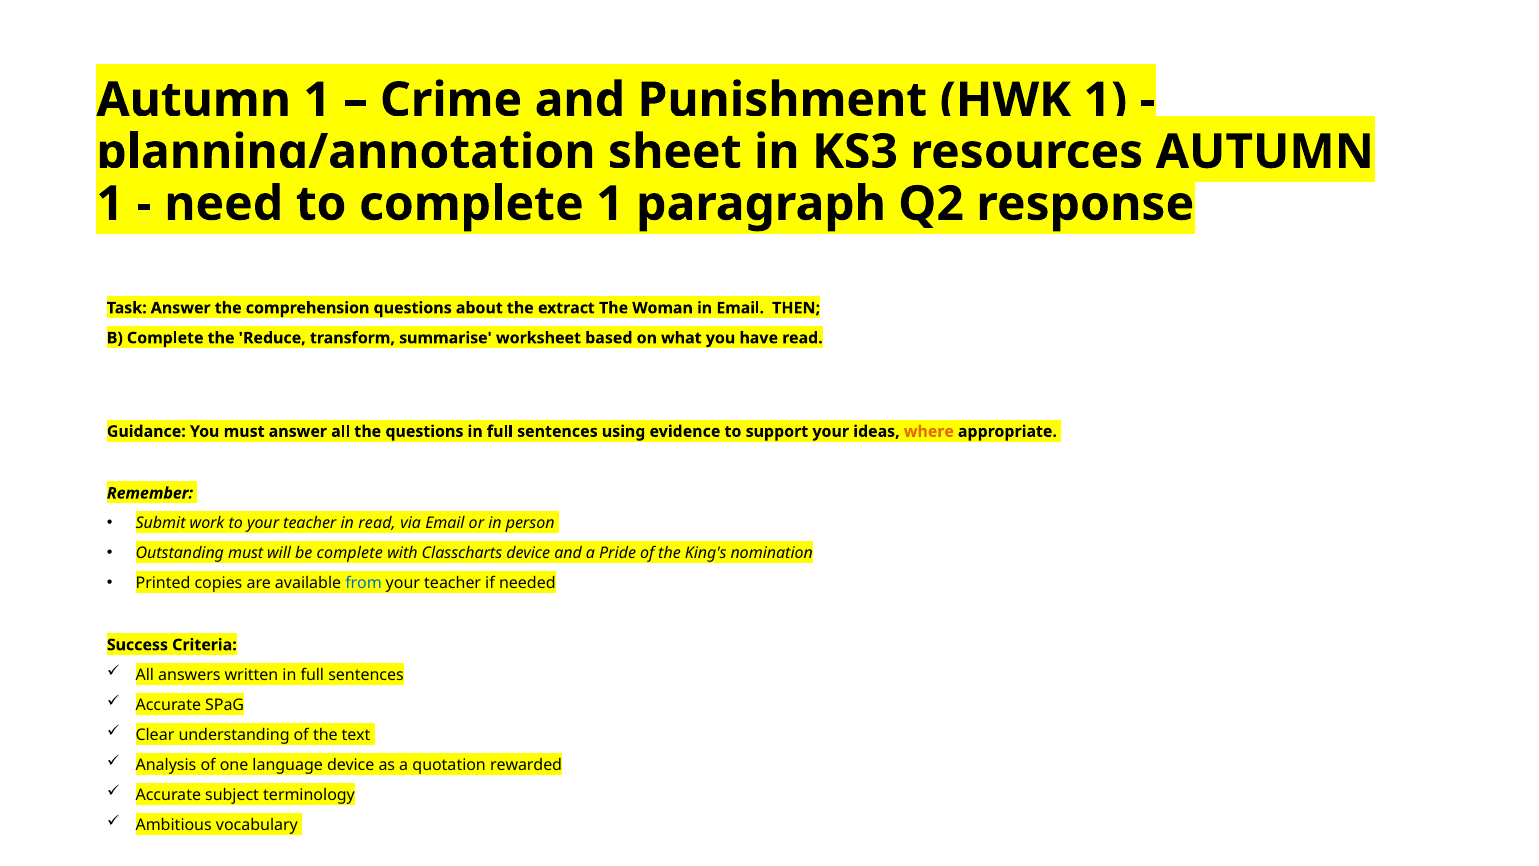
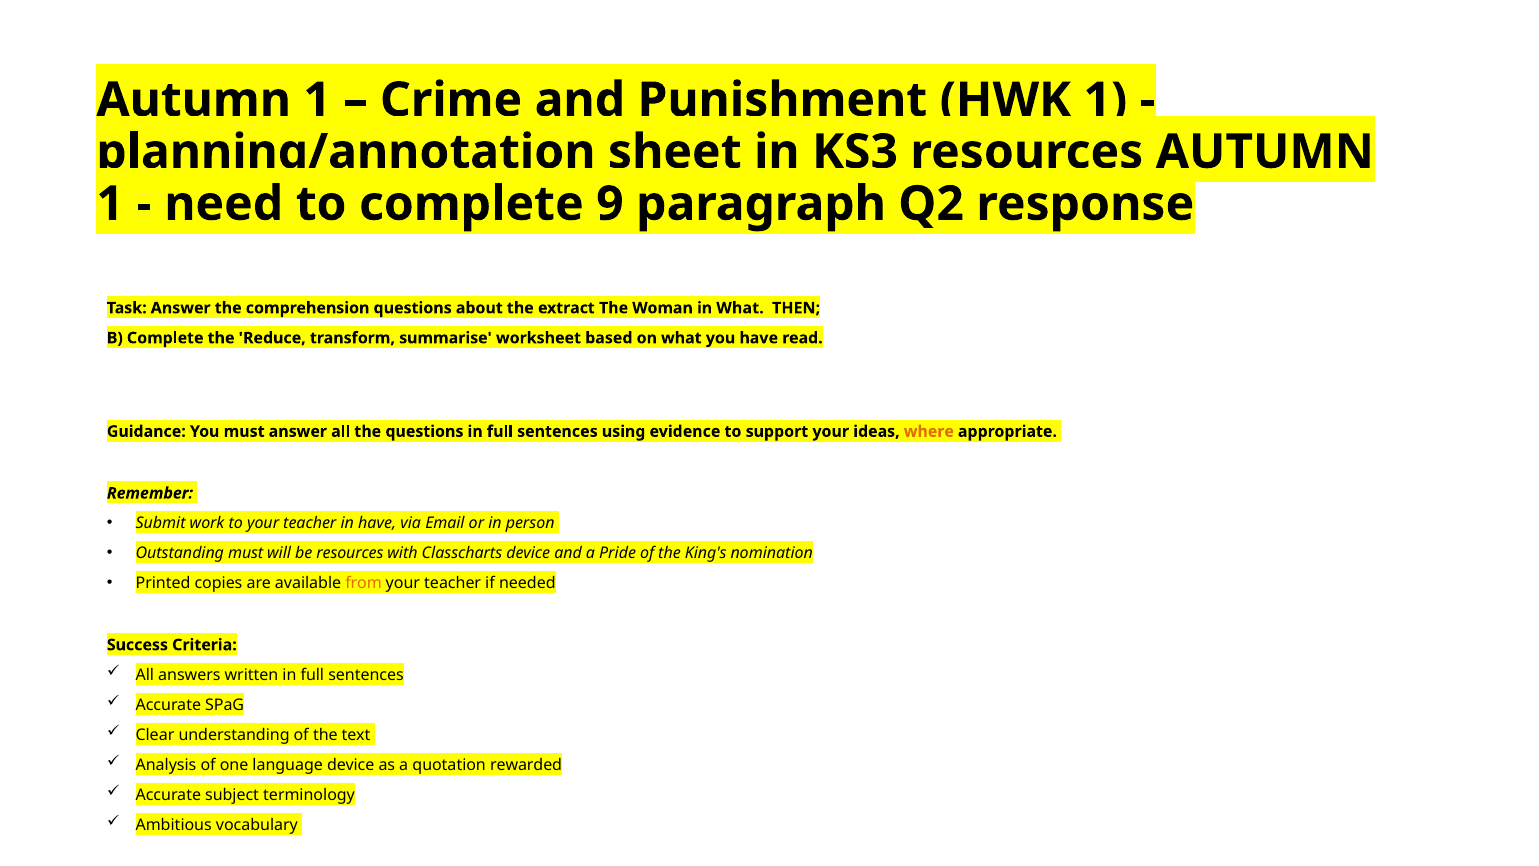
complete 1: 1 -> 9 (610, 204)
in Email: Email -> What (740, 308)
in read: read -> have (377, 523)
be complete: complete -> resources (350, 553)
from colour: blue -> orange (364, 583)
